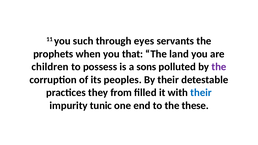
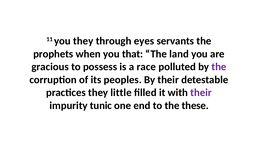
you such: such -> they (83, 41)
children: children -> gracious (50, 67)
sons: sons -> race (146, 67)
from: from -> little (121, 93)
their colour: blue -> purple (201, 93)
